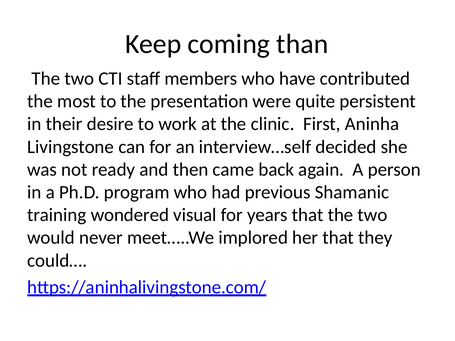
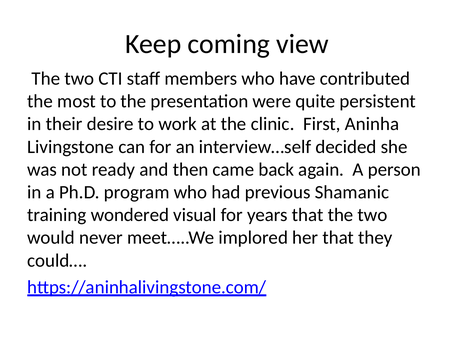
than: than -> view (302, 44)
